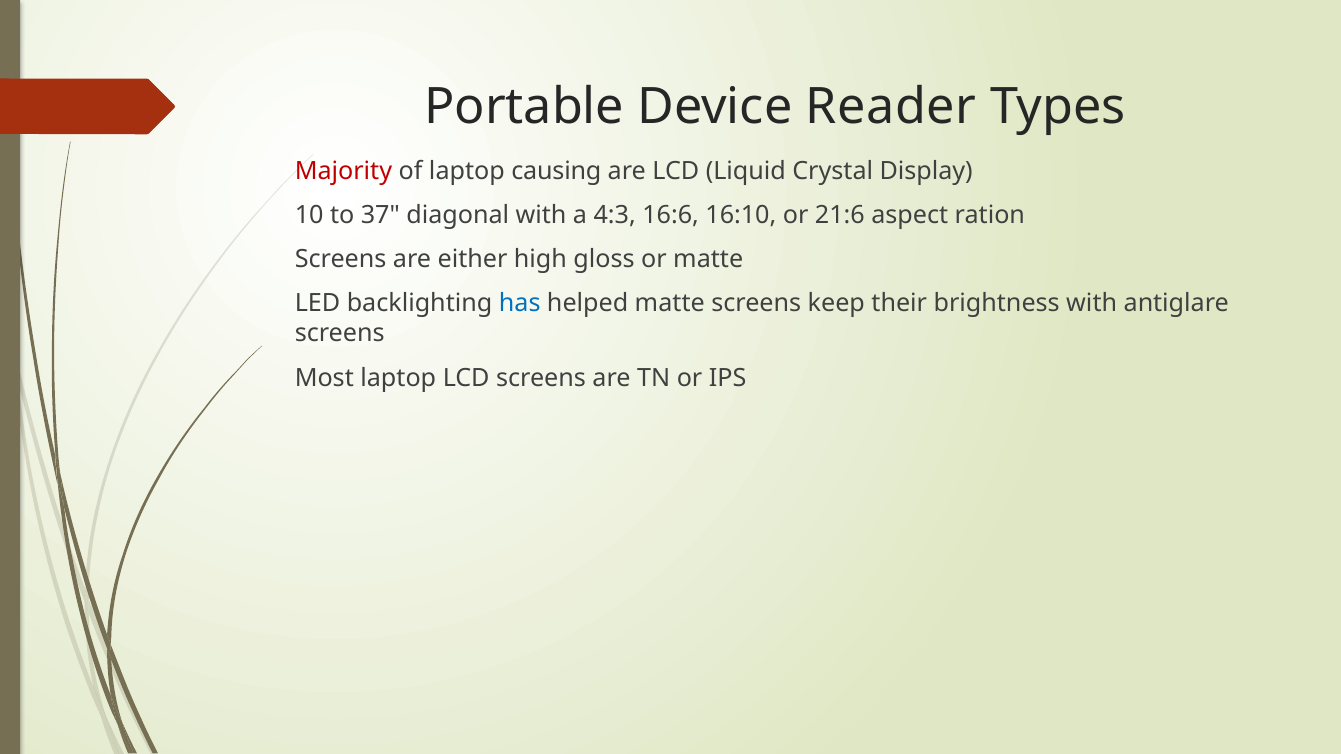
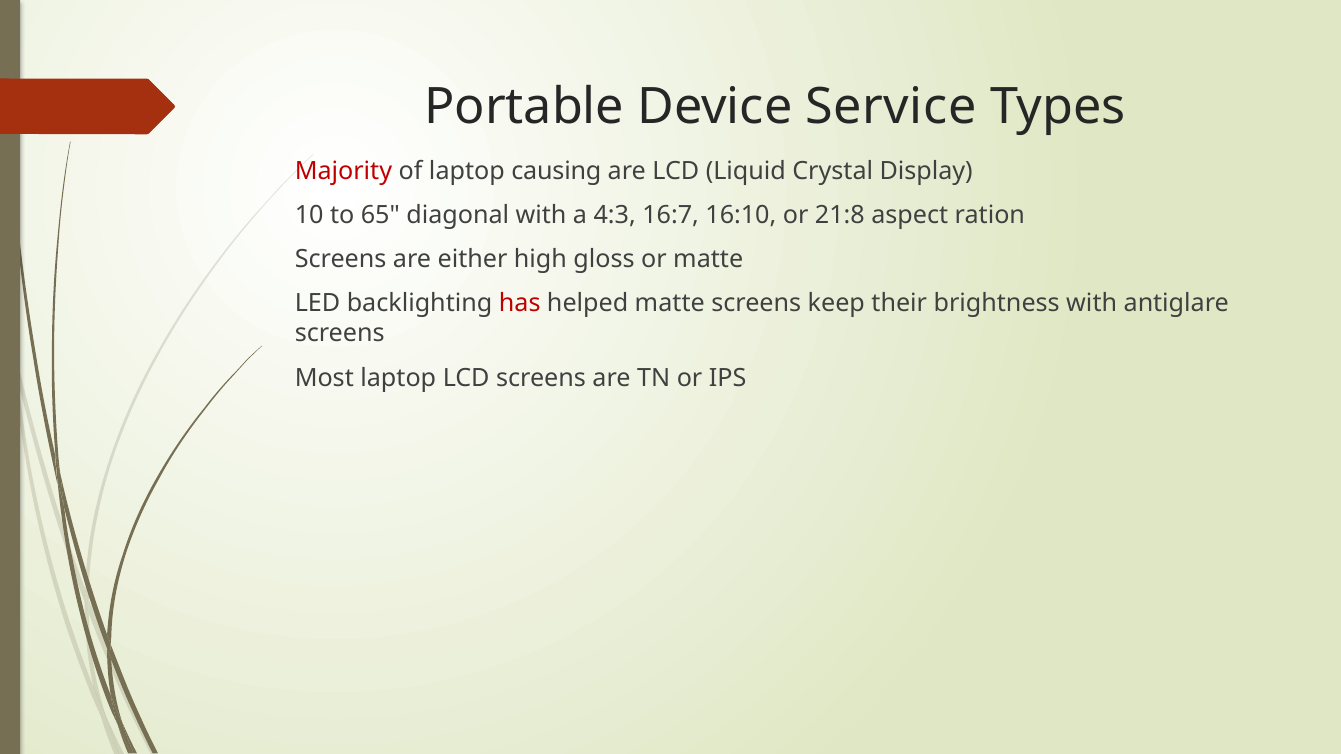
Reader: Reader -> Service (891, 107)
37: 37 -> 65 (380, 215)
16:6: 16:6 -> 16:7 (671, 215)
21:6: 21:6 -> 21:8 (840, 215)
has colour: blue -> red (520, 304)
